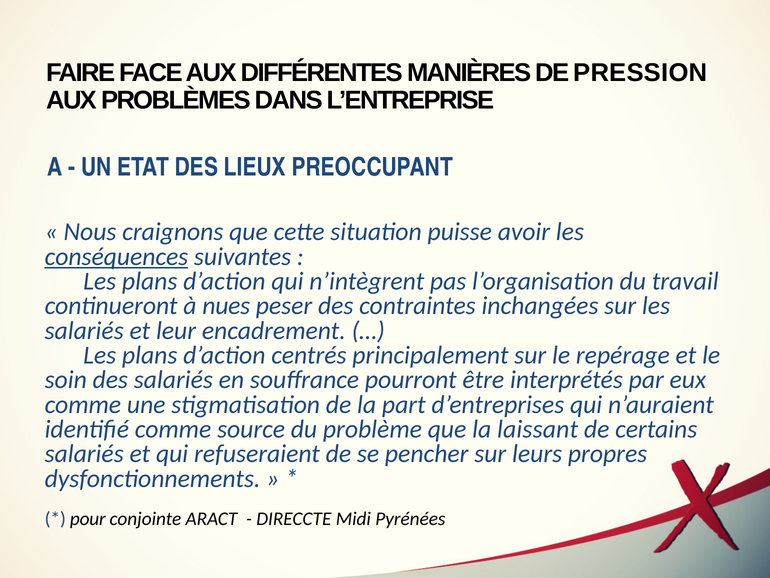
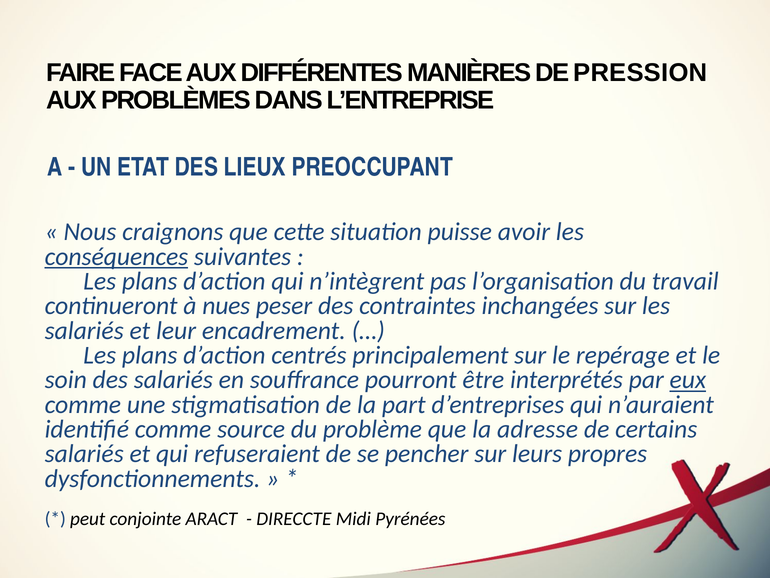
eux underline: none -> present (688, 380)
laissant: laissant -> adresse (538, 429)
pour: pour -> peut (88, 519)
